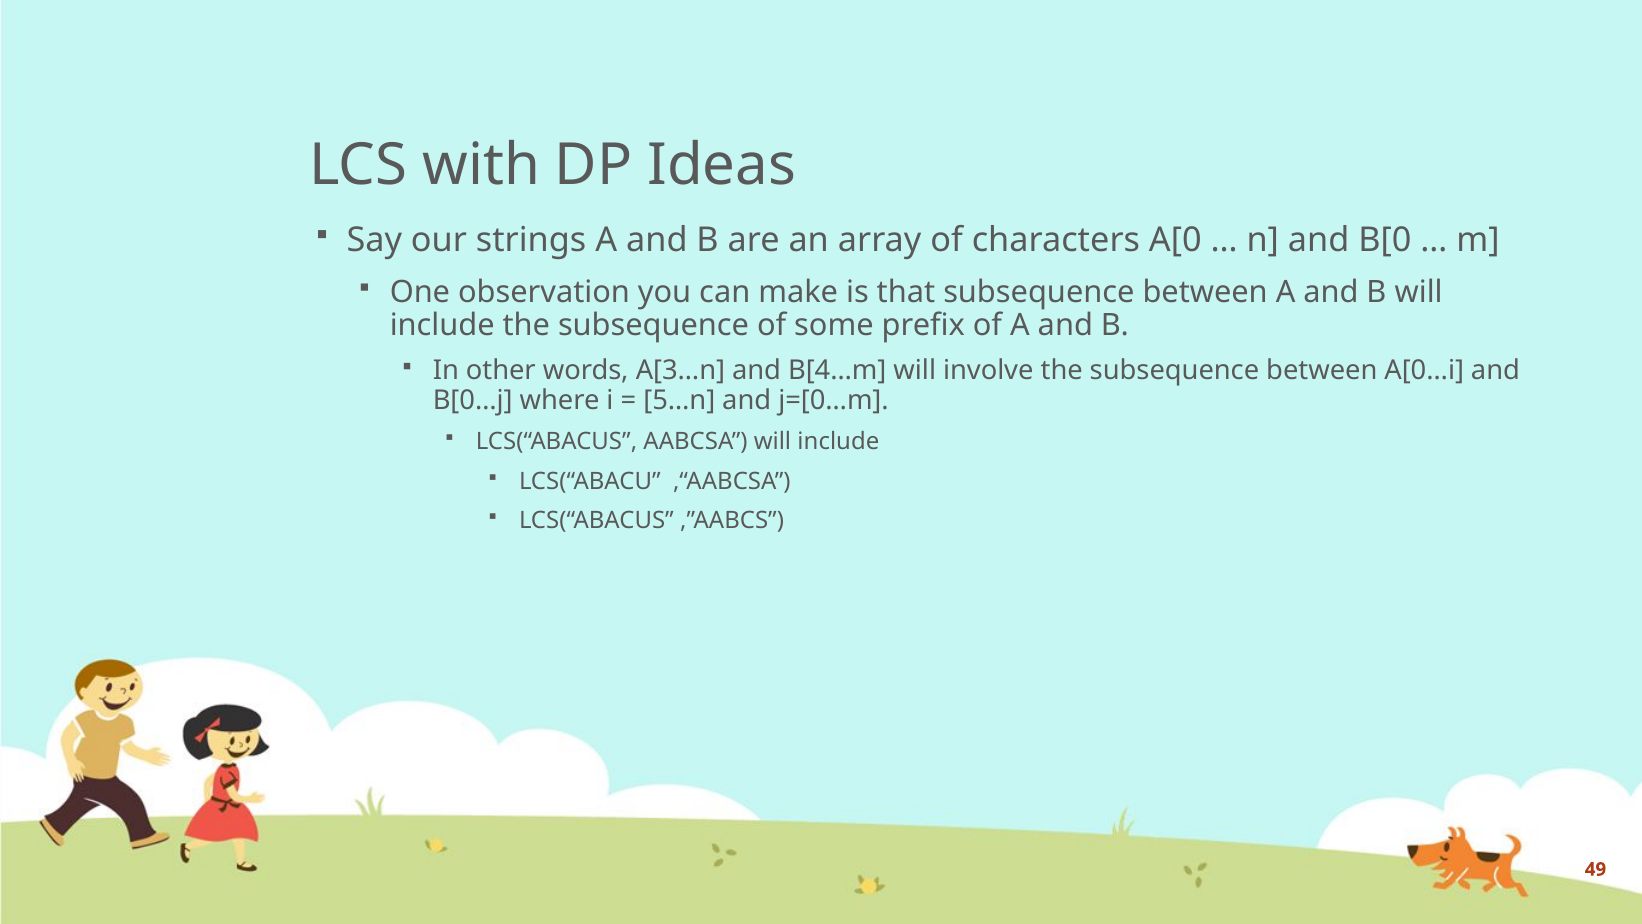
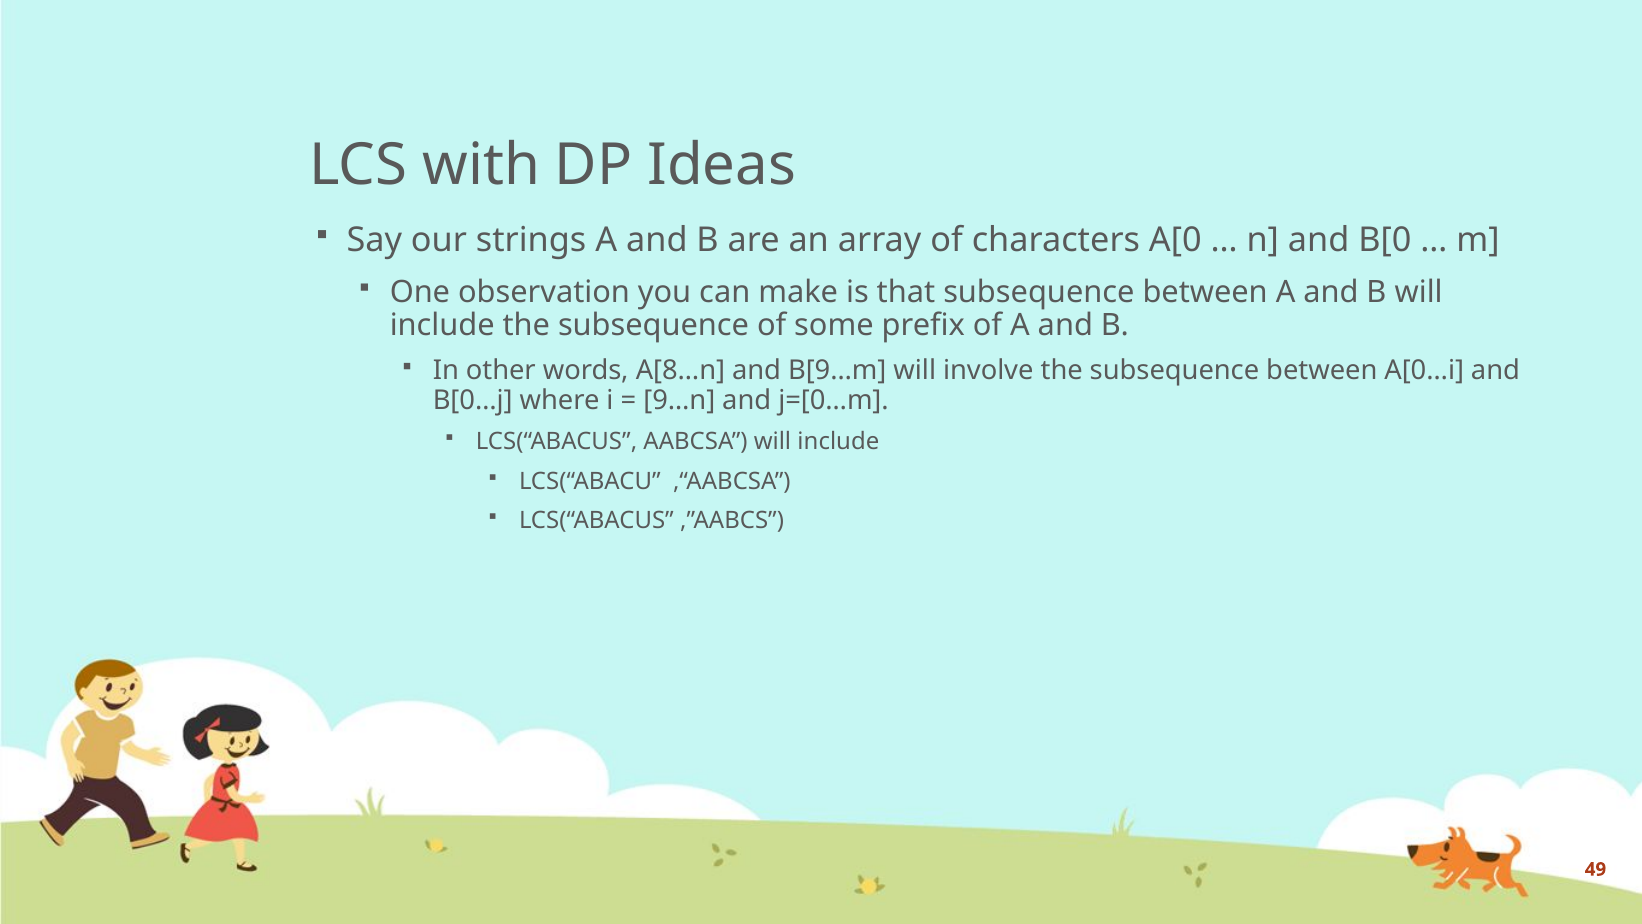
A[3…n: A[3…n -> A[8…n (680, 371)
B[4…m: B[4…m -> B[9…m (837, 371)
5…n: 5…n -> 9…n (679, 400)
